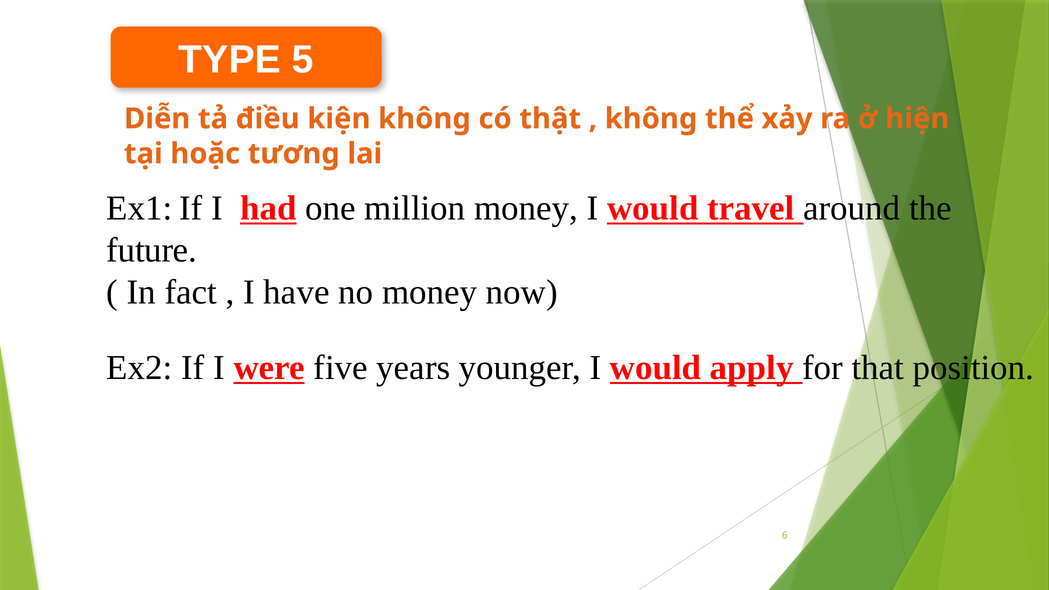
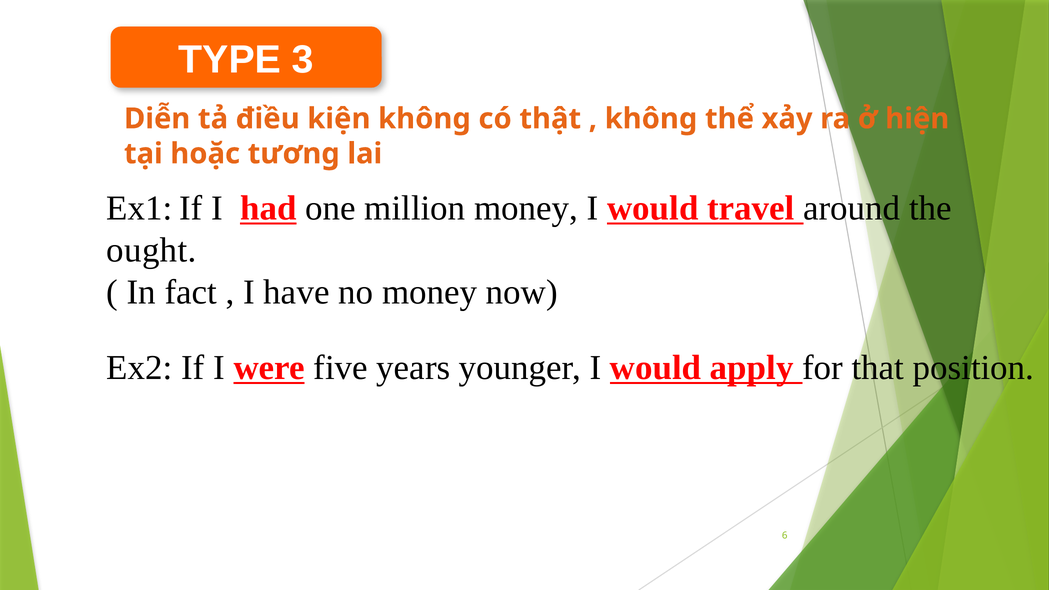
5: 5 -> 3 (303, 60)
future: future -> ought (151, 250)
